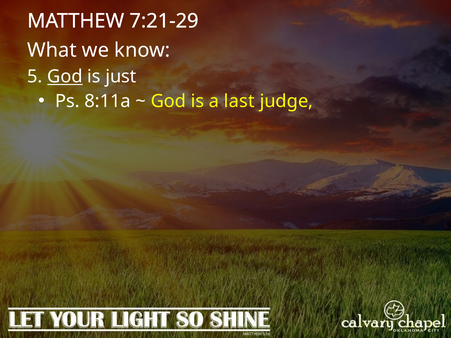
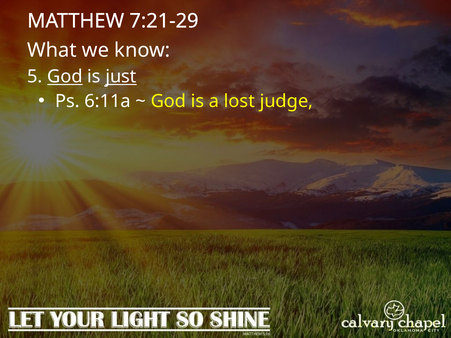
just underline: none -> present (121, 77)
8:11a: 8:11a -> 6:11a (108, 101)
last: last -> lost (239, 101)
